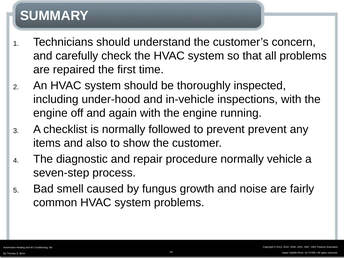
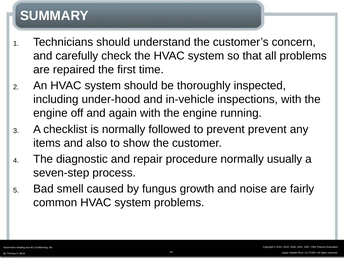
vehicle: vehicle -> usually (285, 159)
